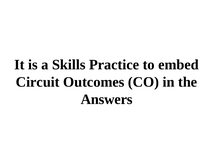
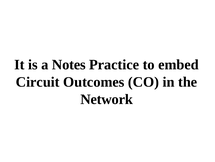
Skills: Skills -> Notes (69, 64)
Answers: Answers -> Network (107, 99)
